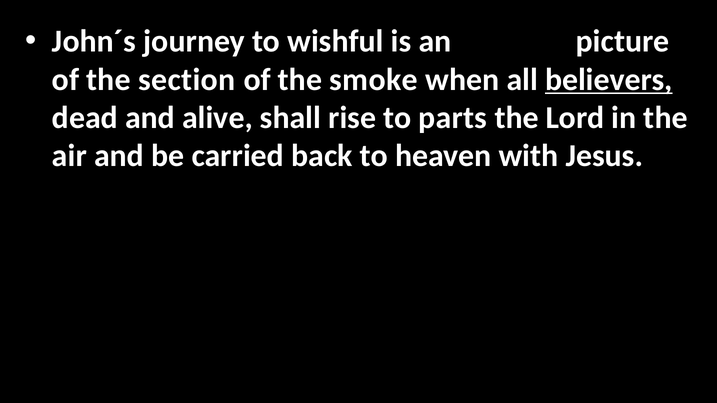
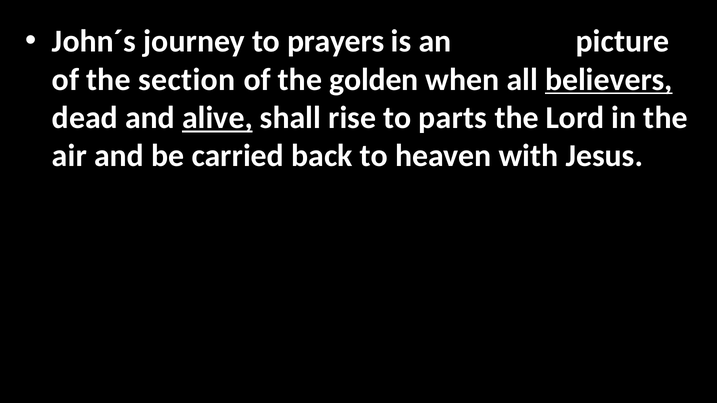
wishful: wishful -> prayers (336, 41)
smoke: smoke -> golden (374, 80)
alive underline: none -> present (217, 118)
